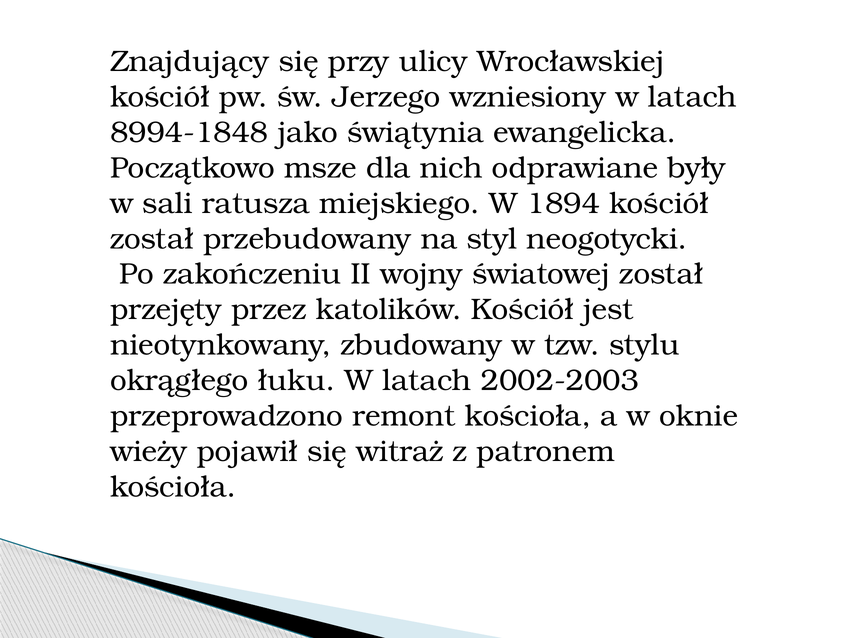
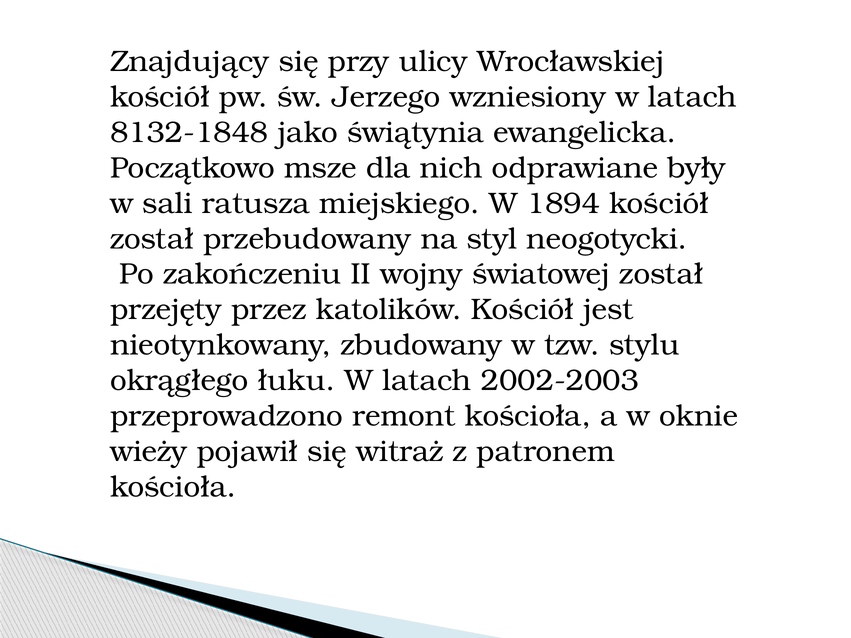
8994-1848: 8994-1848 -> 8132-1848 (189, 133)
